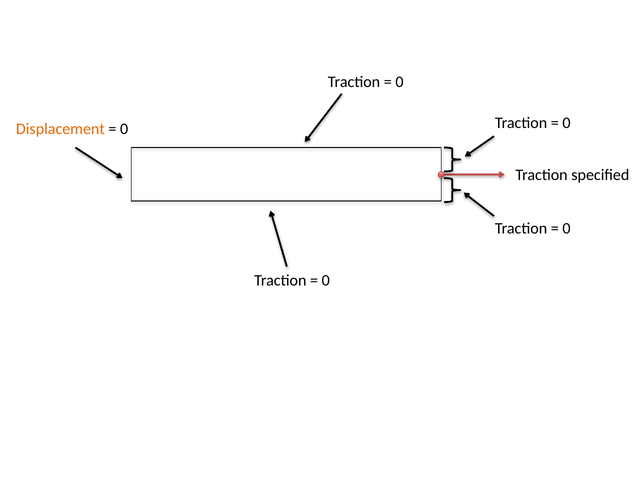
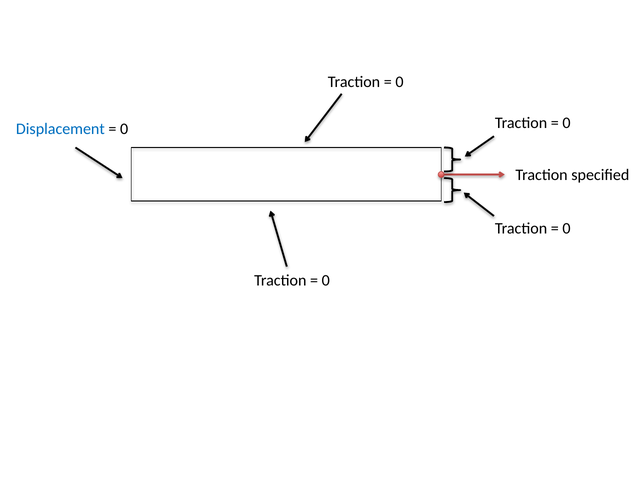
Displacement colour: orange -> blue (60, 129)
